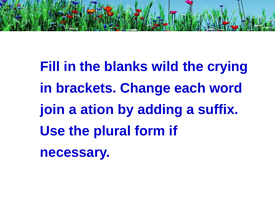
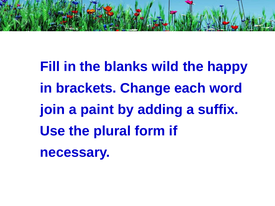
crying: crying -> happy (227, 67)
ation: ation -> paint (97, 110)
